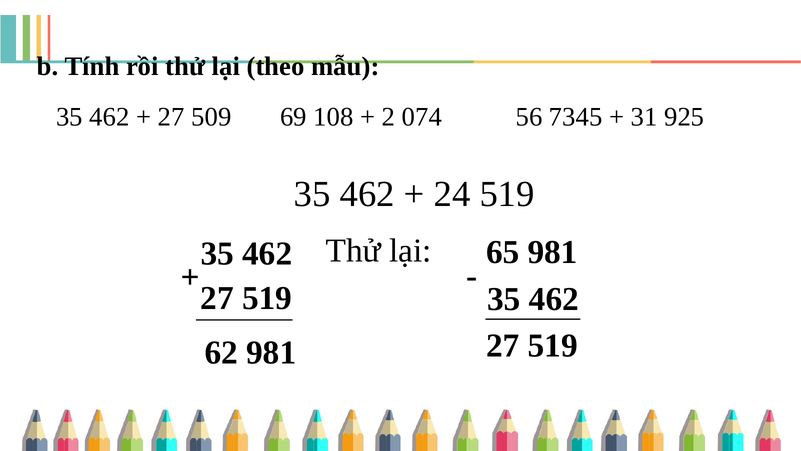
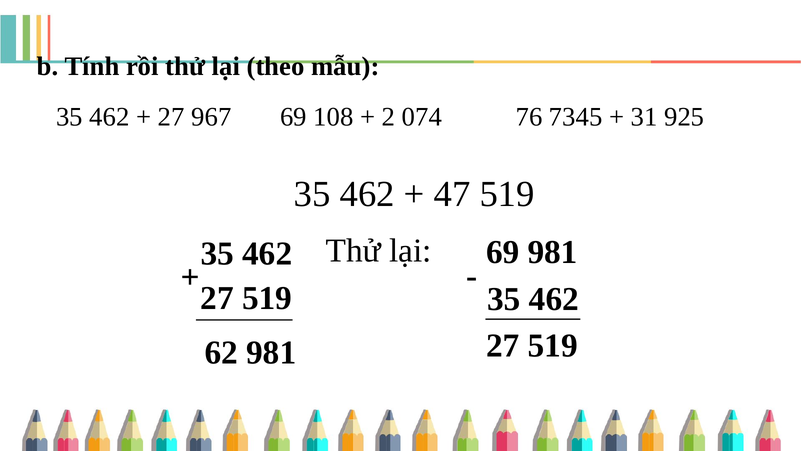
509: 509 -> 967 (211, 117)
56: 56 -> 76 (529, 117)
24: 24 -> 47 (452, 194)
lại 65: 65 -> 69 (503, 252)
